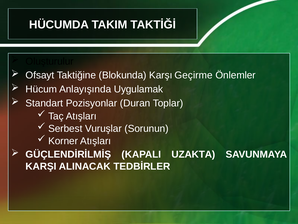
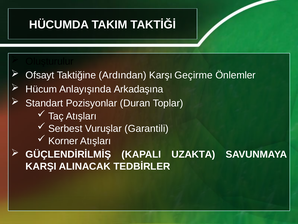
Blokunda: Blokunda -> Ardından (123, 75)
Uygulamak: Uygulamak -> Arkadaşına (139, 89)
Sorunun: Sorunun -> Garantili (147, 128)
